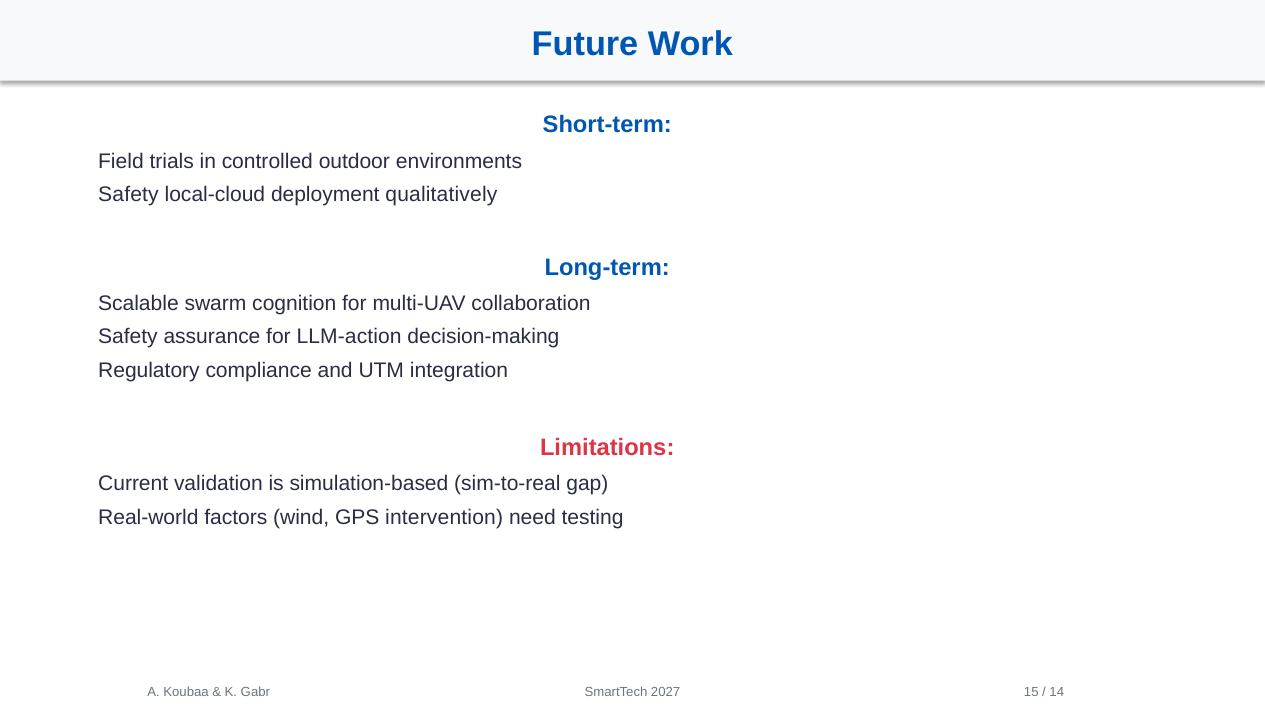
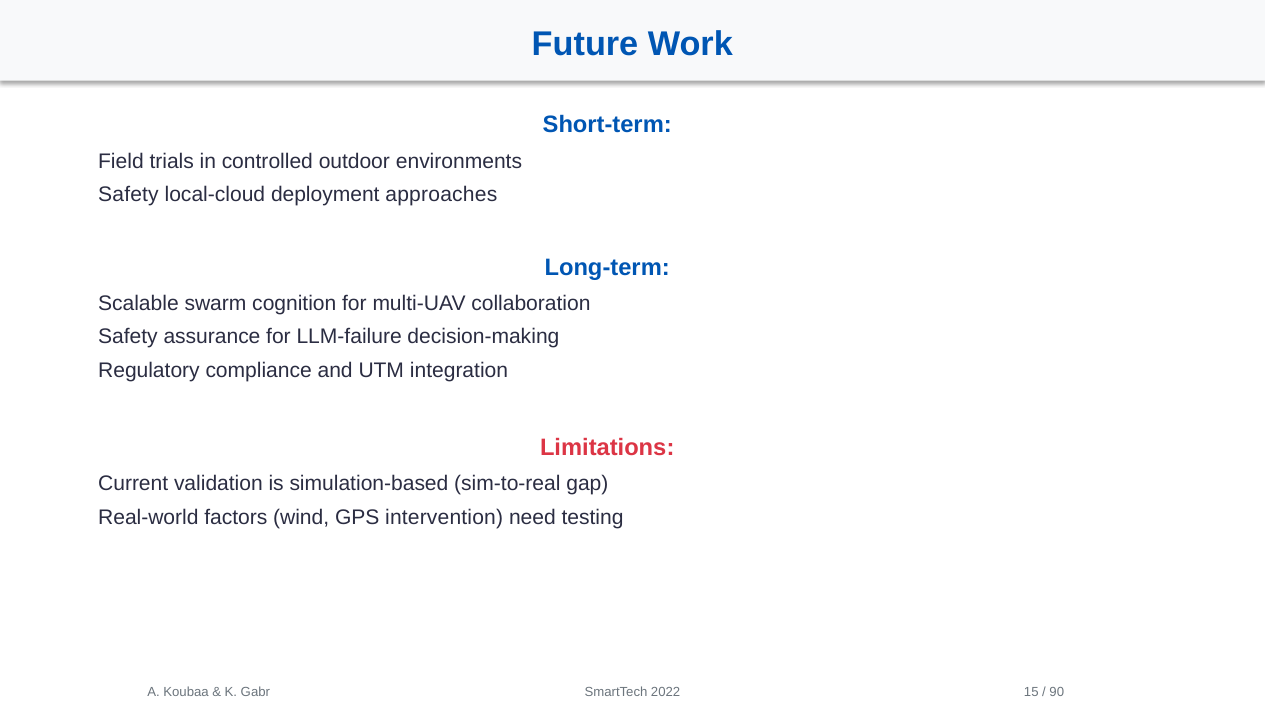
qualitatively: qualitatively -> approaches (441, 194)
LLM-action: LLM-action -> LLM-failure (349, 337)
2027: 2027 -> 2022 (666, 692)
14: 14 -> 90 (1057, 692)
